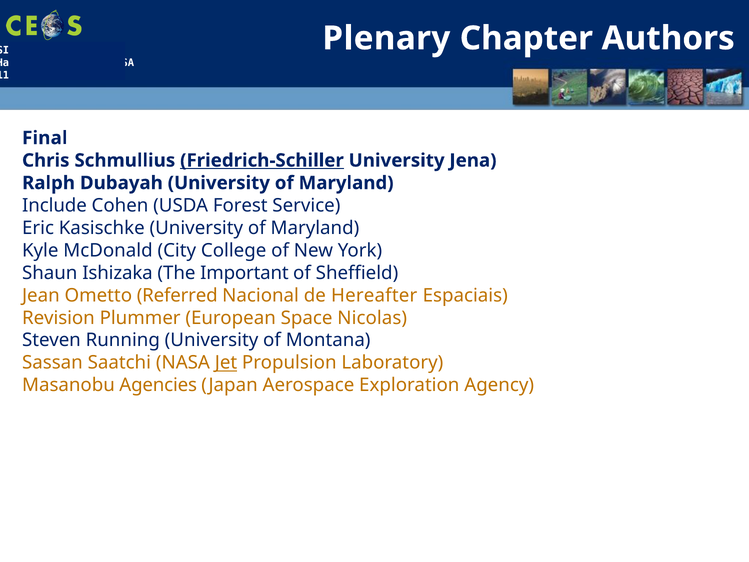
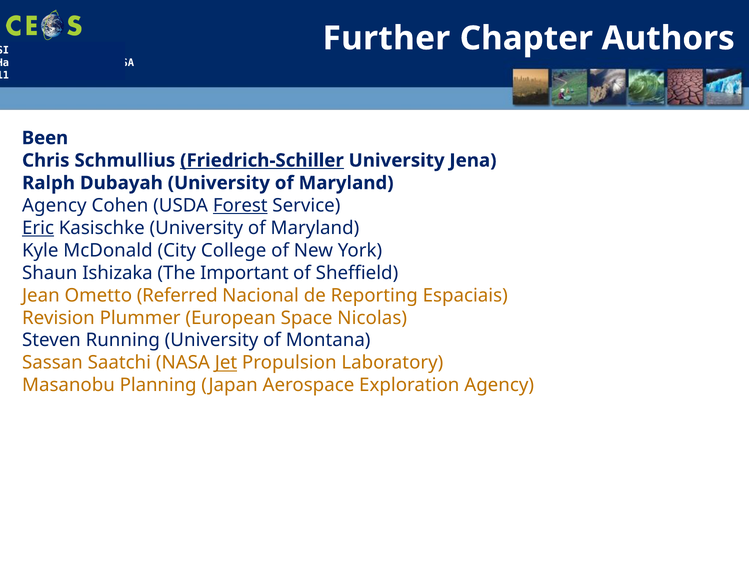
Plenary: Plenary -> Further (386, 38)
Final: Final -> Been (45, 138)
Include: Include -> Agency (54, 205)
Forest underline: none -> present (240, 205)
Eric underline: none -> present (38, 228)
Hereafter: Hereafter -> Reporting (374, 295)
Agencies: Agencies -> Planning (158, 385)
